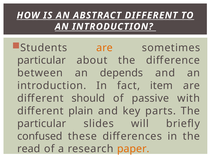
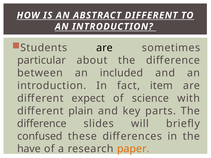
are colour: orange -> black (105, 48)
depends: depends -> included (121, 73)
should: should -> expect (88, 98)
passive: passive -> science (150, 98)
particular: particular -> difference (42, 124)
read: read -> have (29, 149)
